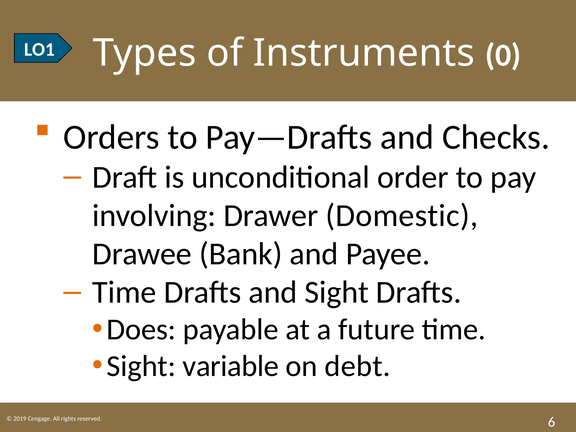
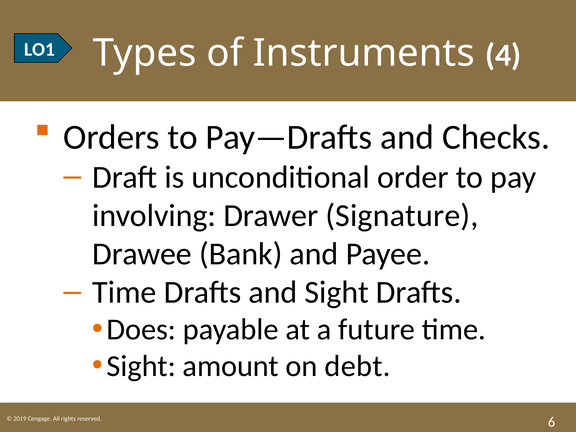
0: 0 -> 4 (503, 55)
Domestic: Domestic -> Signature (402, 216)
variable: variable -> amount (231, 366)
